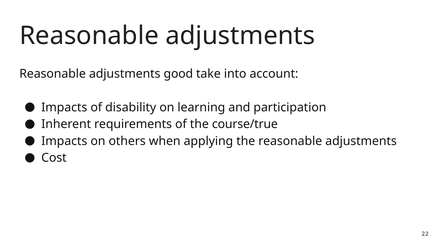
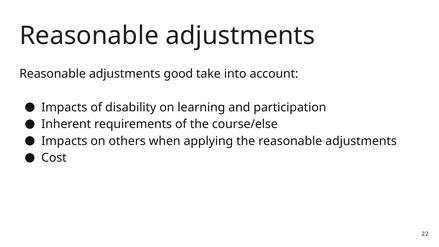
course/true: course/true -> course/else (245, 124)
